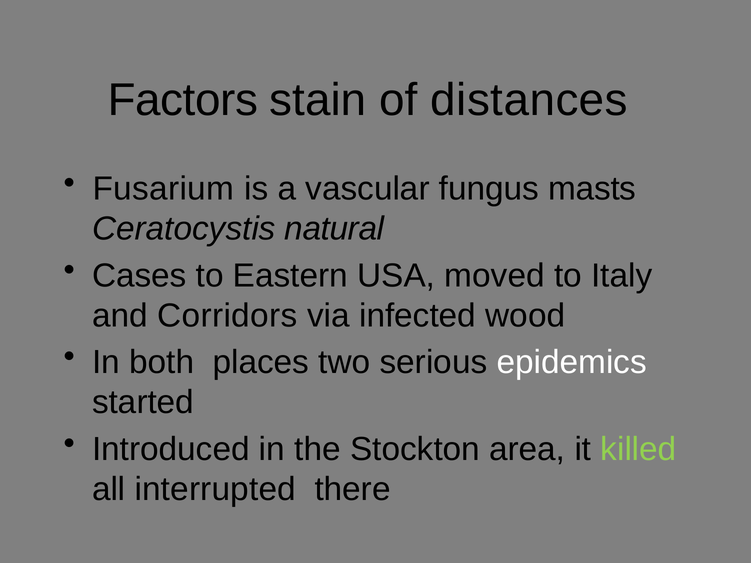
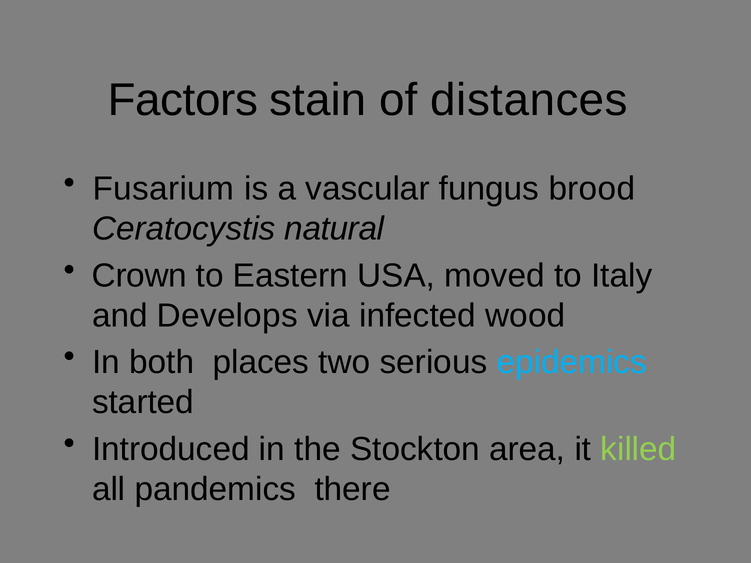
masts: masts -> brood (592, 189)
Cases: Cases -> Crown (139, 276)
Corridors: Corridors -> Develops (227, 316)
epidemics colour: white -> light blue (572, 362)
interrupted: interrupted -> pandemics (215, 489)
